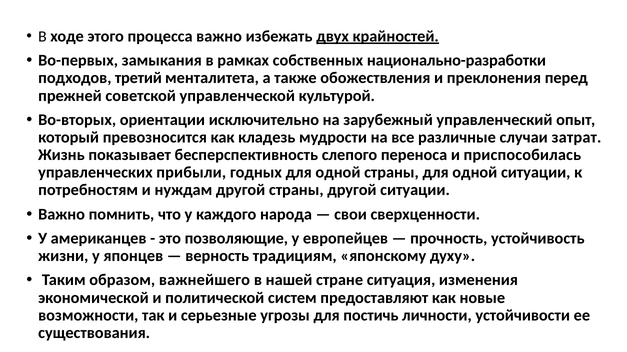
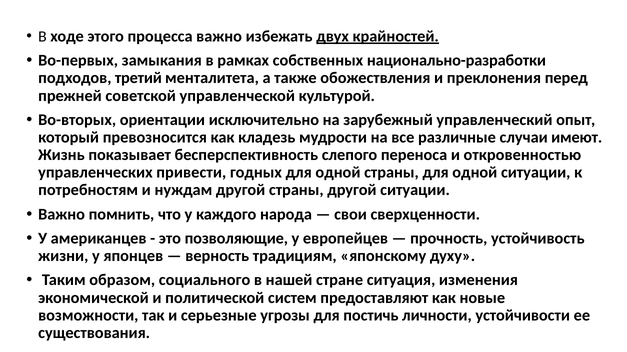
затрат: затрат -> имеют (577, 138)
приспособилась: приспособилась -> откровенностью (522, 155)
прибыли: прибыли -> привести (191, 173)
важнейшего: важнейшего -> социального (205, 281)
